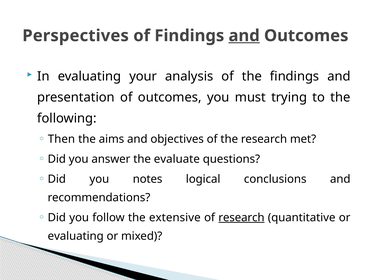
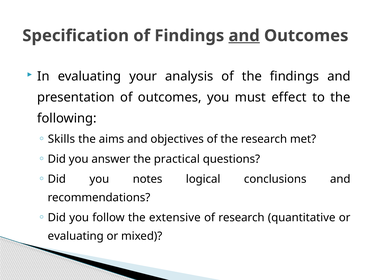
Perspectives: Perspectives -> Specification (76, 36)
trying: trying -> effect (289, 97)
Then: Then -> Skills (61, 139)
evaluate: evaluate -> practical (177, 159)
research underline: present -> none (241, 217)
